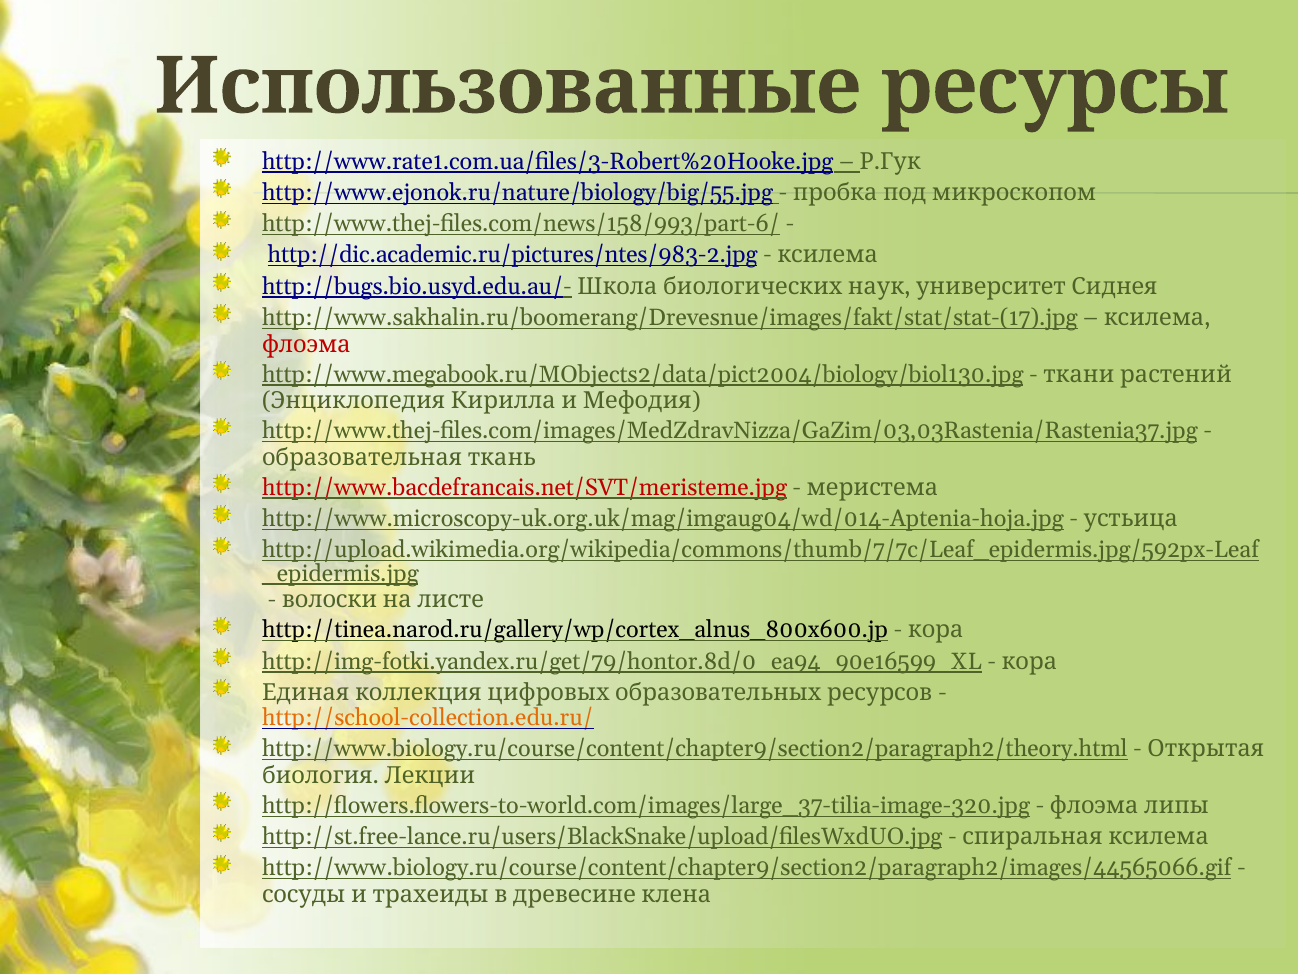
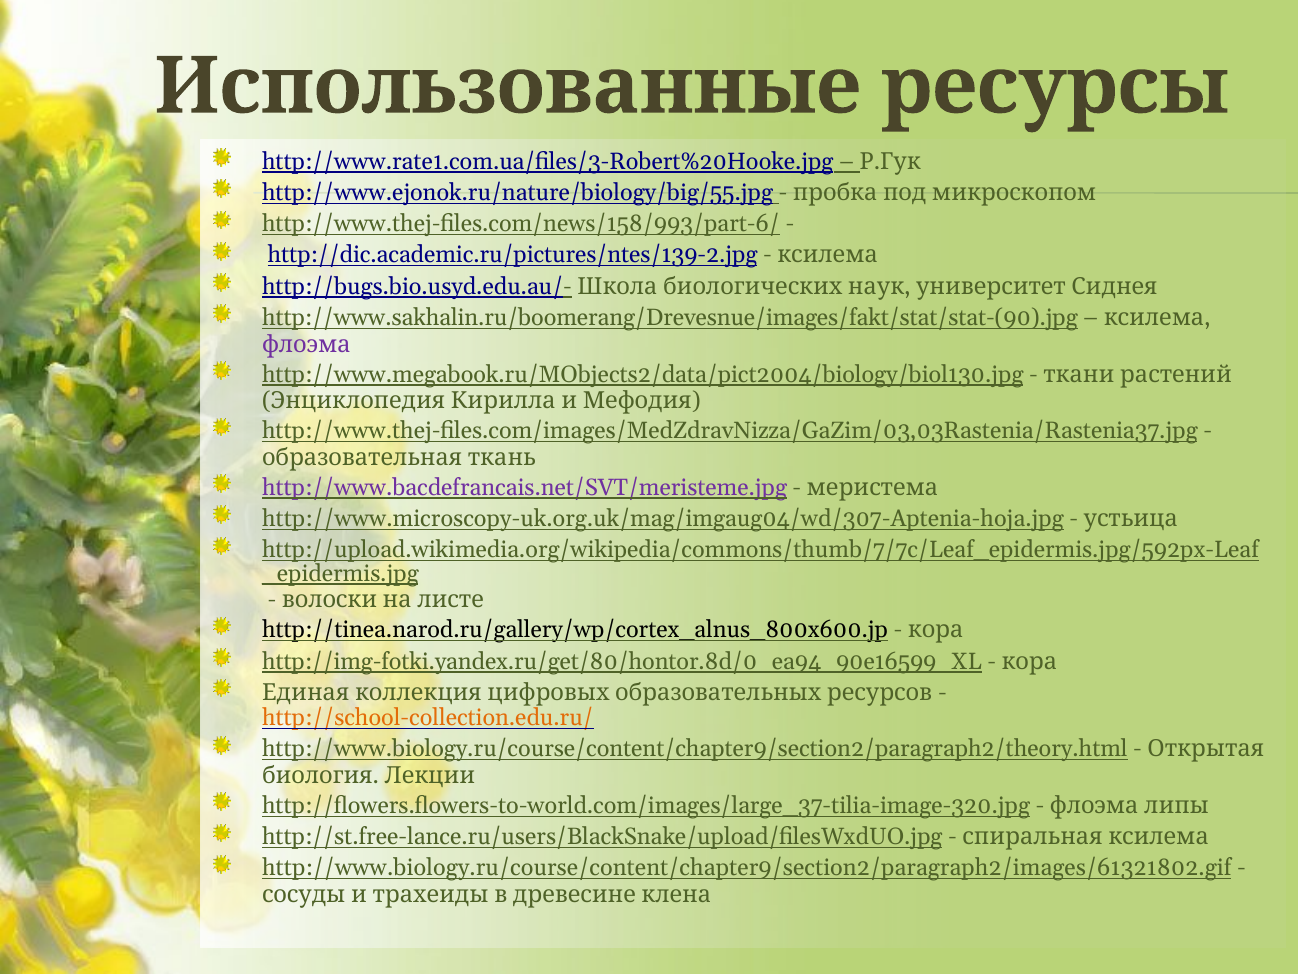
http://dic.academic.ru/pictures/ntes/983-2.jpg: http://dic.academic.ru/pictures/ntes/983-2.jpg -> http://dic.academic.ru/pictures/ntes/139-2.jpg (513, 255)
http://www.sakhalin.ru/boomerang/Drevesnue/images/fakt/stat/stat-(17).jpg: http://www.sakhalin.ru/boomerang/Drevesnue/images/fakt/stat/stat-(17).jpg -> http://www.sakhalin.ru/boomerang/Drevesnue/images/fakt/stat/stat-(90).jpg (670, 318)
флоэма colour: red -> purple (306, 344)
http://www.bacdefrancais.net/SVT/meristeme.jpg colour: red -> purple (524, 487)
http://www.microscopy-uk.org.uk/mag/imgaug04/wd/014-Aptenia-hoja.jpg: http://www.microscopy-uk.org.uk/mag/imgaug04/wd/014-Aptenia-hoja.jpg -> http://www.microscopy-uk.org.uk/mag/imgaug04/wd/307-Aptenia-hoja.jpg (663, 518)
http://img-fotki.yandex.ru/get/79/hontor.8d/0_ea94_90e16599_XL: http://img-fotki.yandex.ru/get/79/hontor.8d/0_ea94_90e16599_XL -> http://img-fotki.yandex.ru/get/80/hontor.8d/0_ea94_90e16599_XL (622, 661)
http://www.biology.ru/course/content/chapter9/section2/paragraph2/images/44565066.gif: http://www.biology.ru/course/content/chapter9/section2/paragraph2/images/44565066.gif -> http://www.biology.ru/course/content/chapter9/section2/paragraph2/images/61321802.gif (747, 868)
